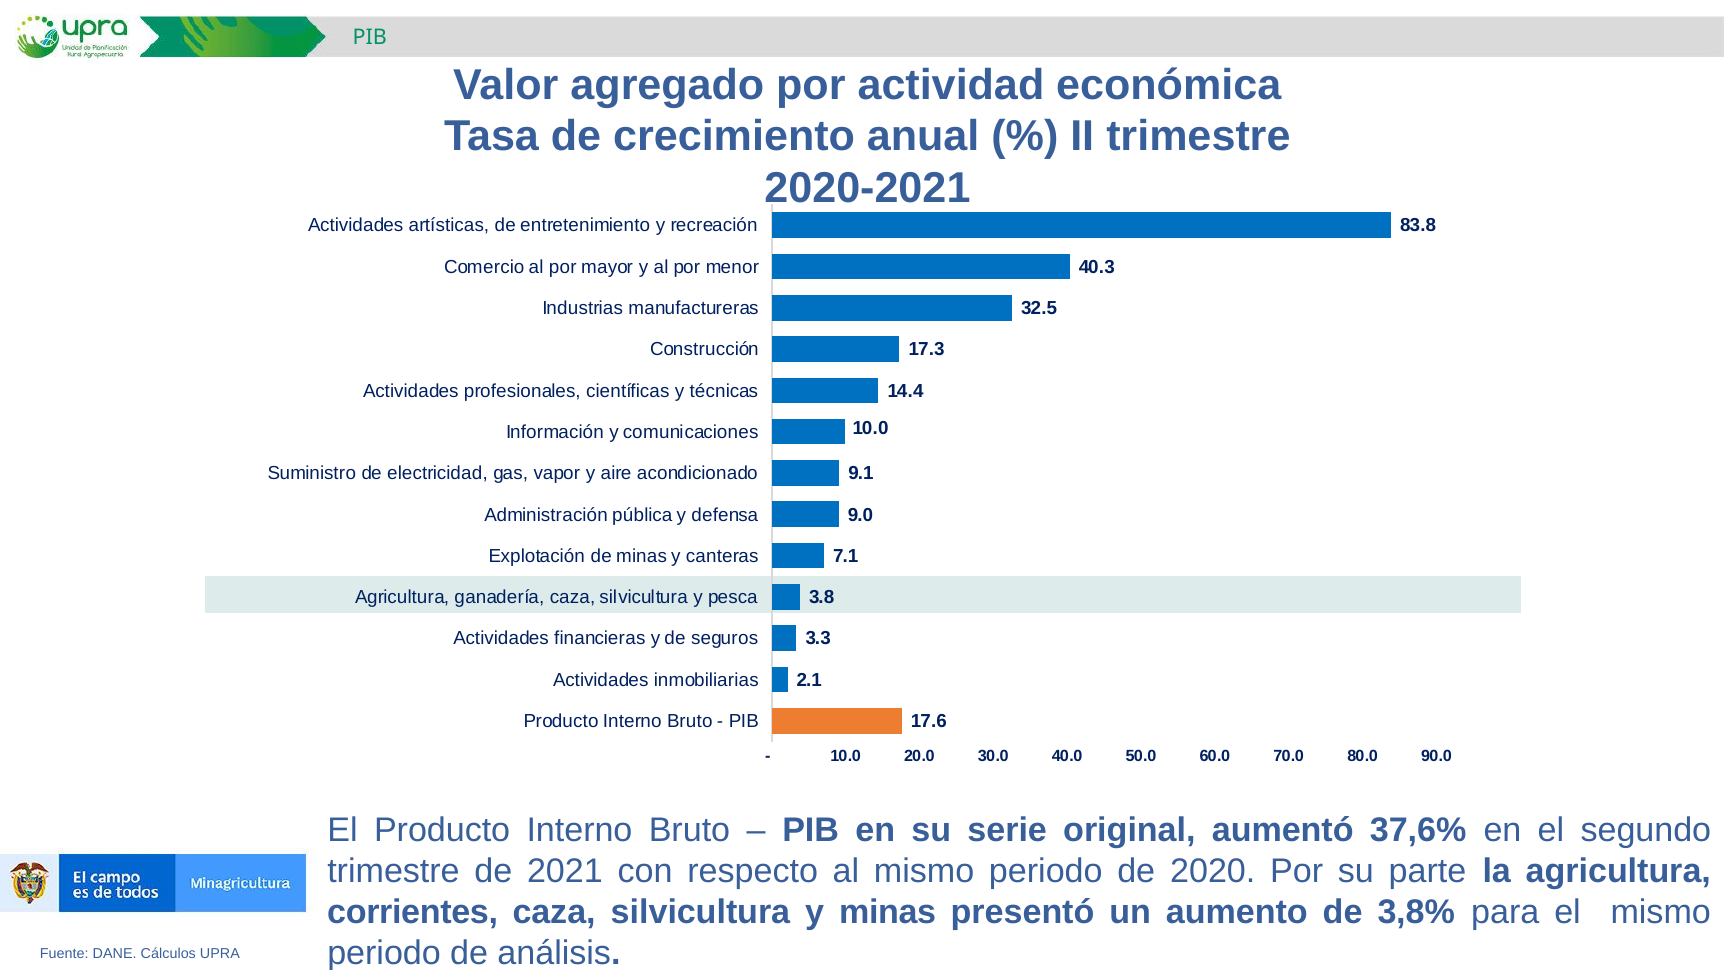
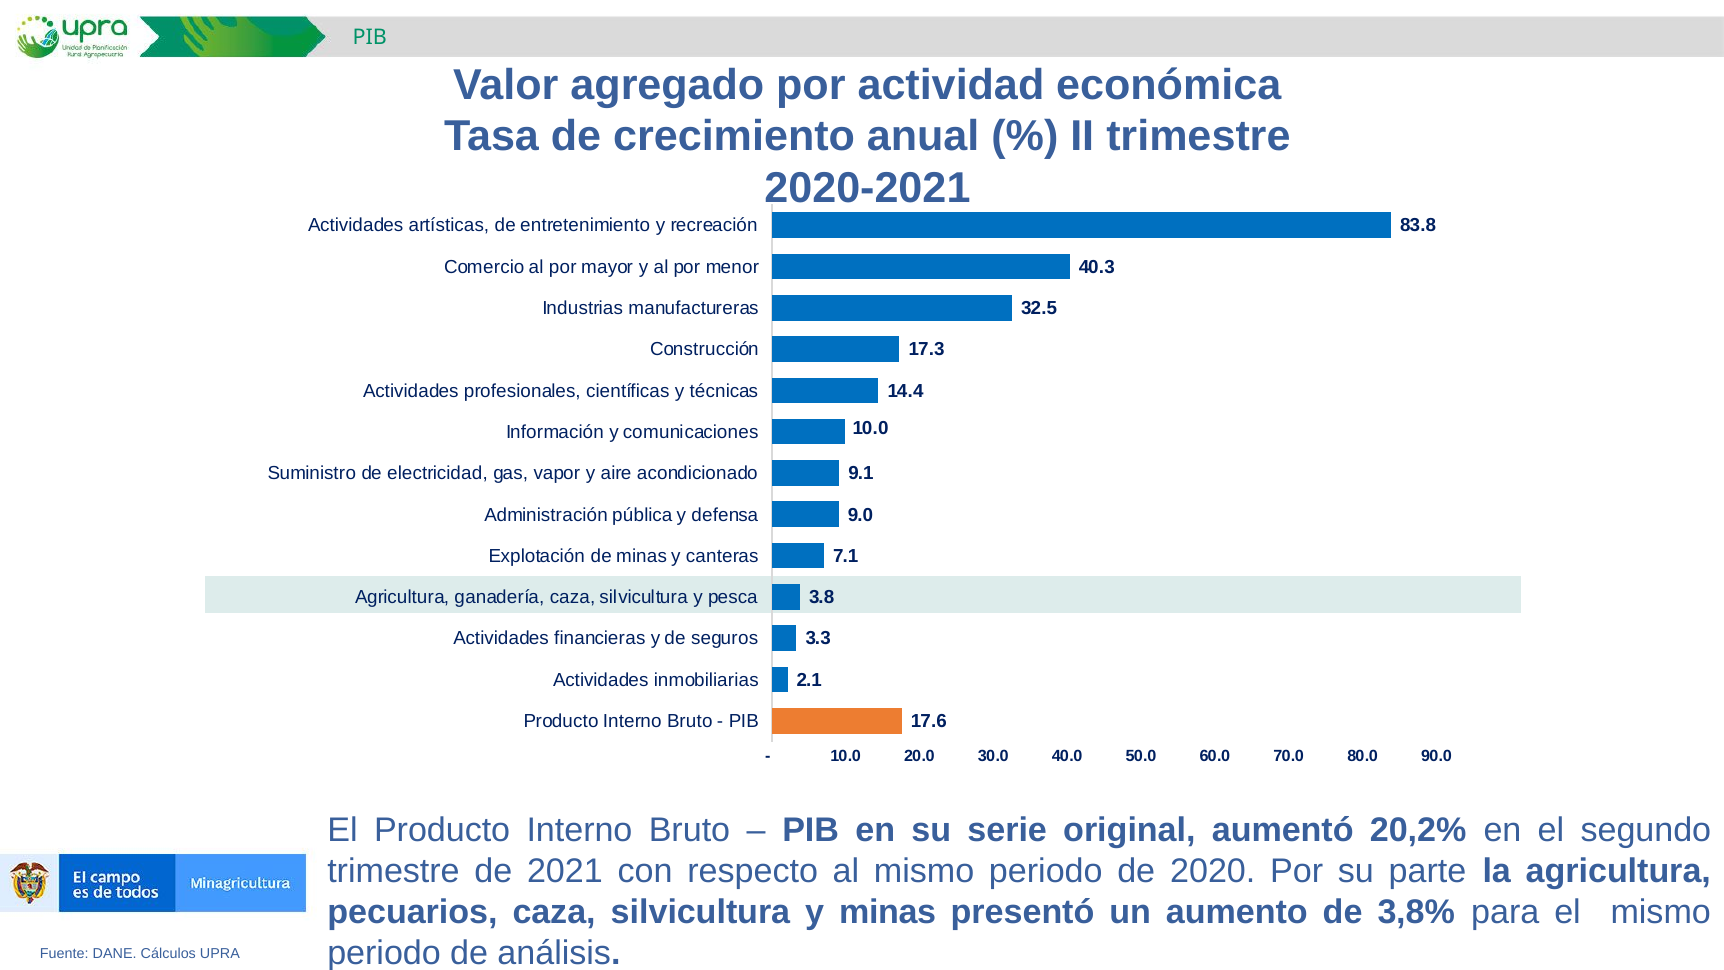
37,6%: 37,6% -> 20,2% (1418, 830)
corrientes: corrientes -> pecuarios (412, 912)
